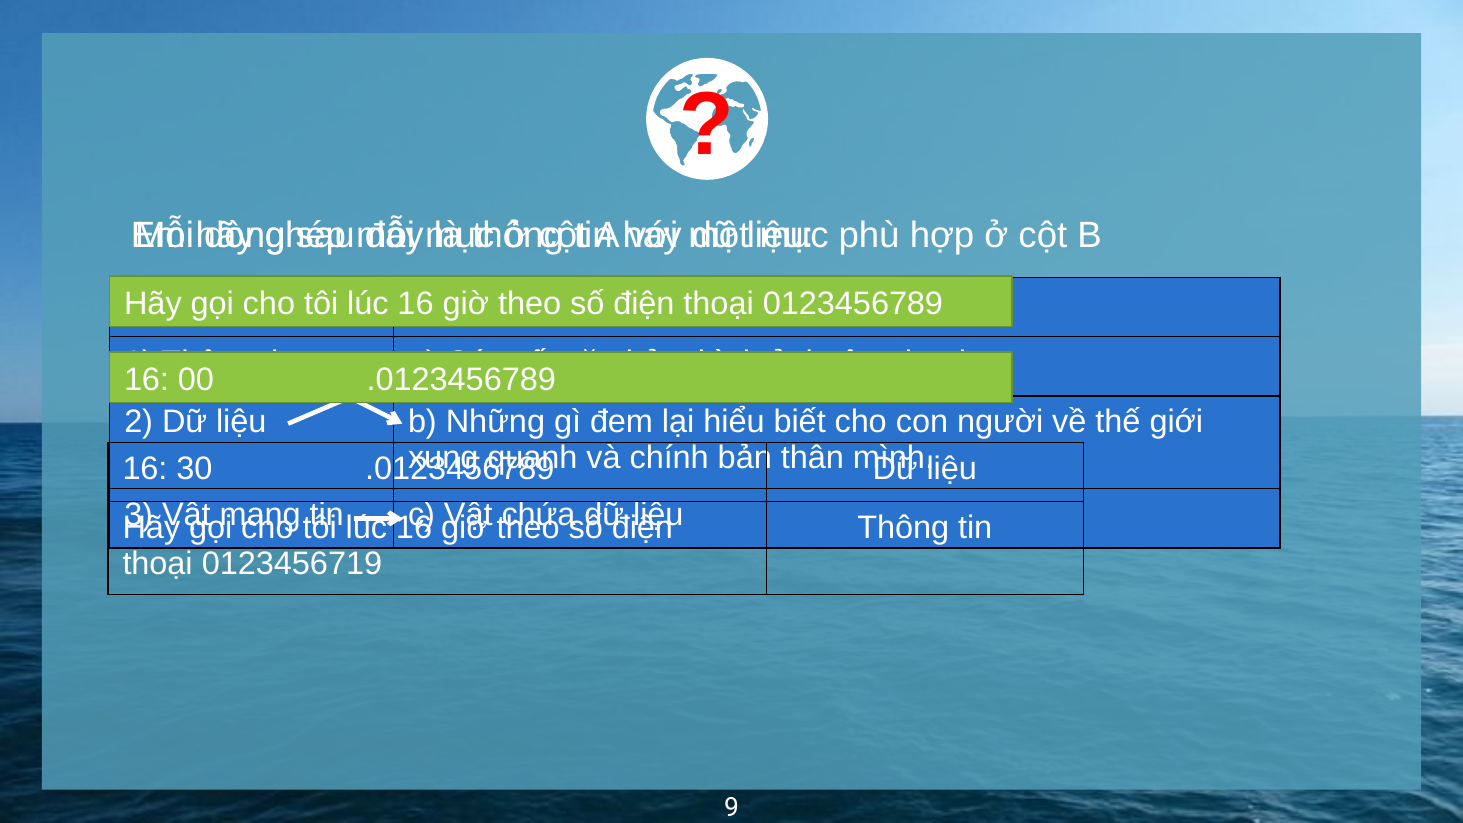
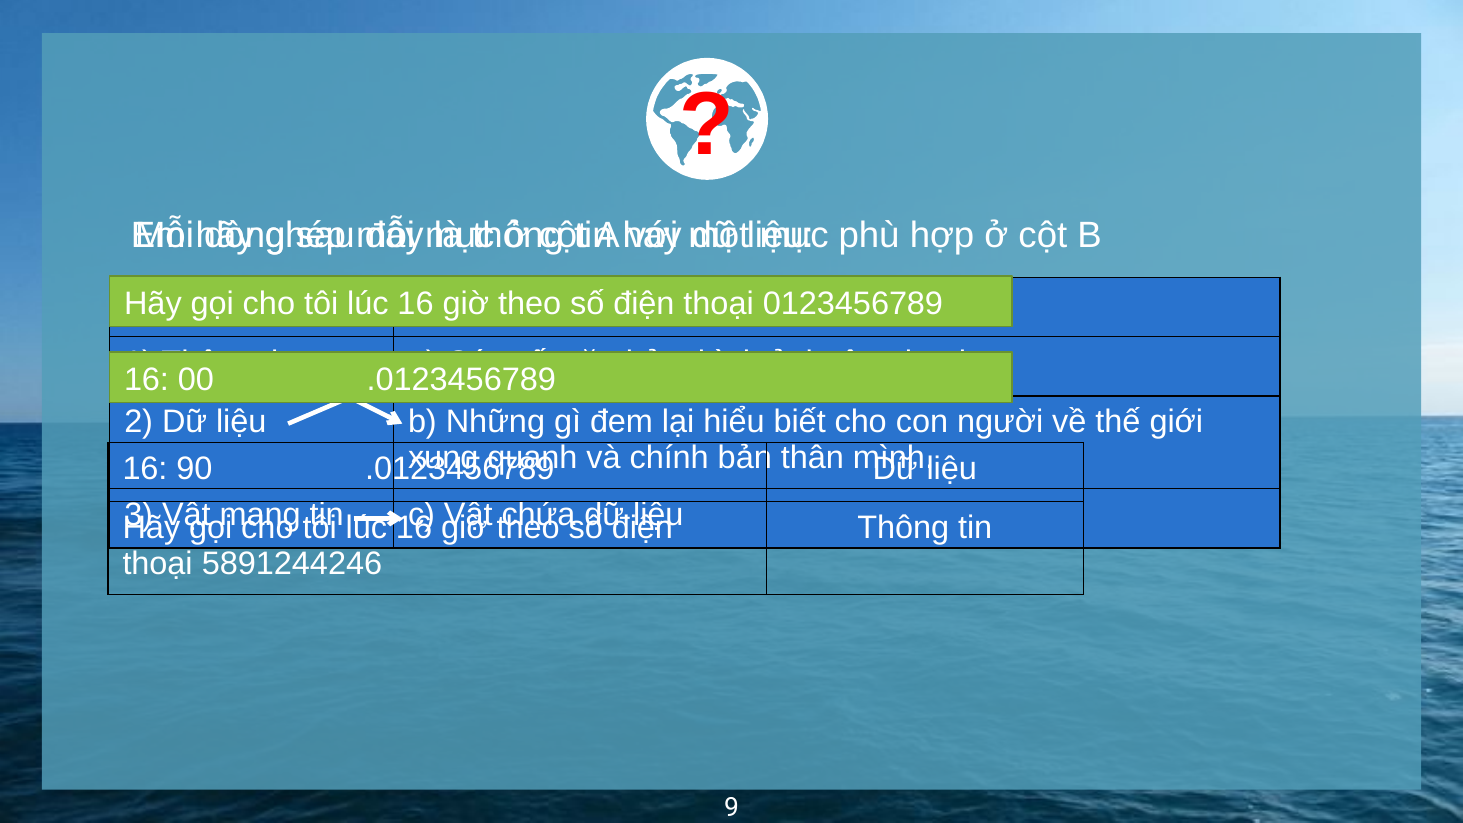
30: 30 -> 90 (194, 468)
0123456719: 0123456719 -> 5891244246 (292, 564)
